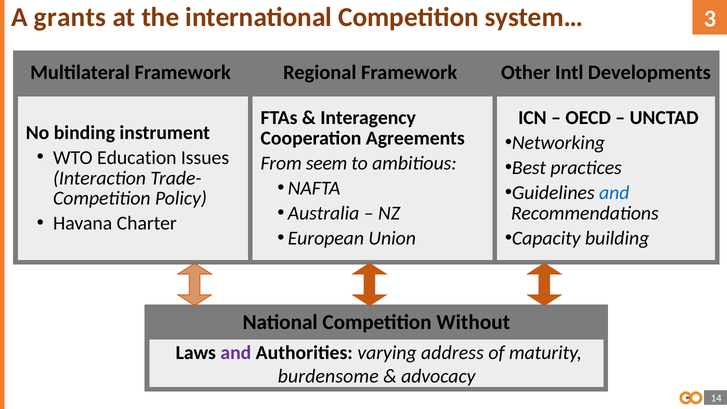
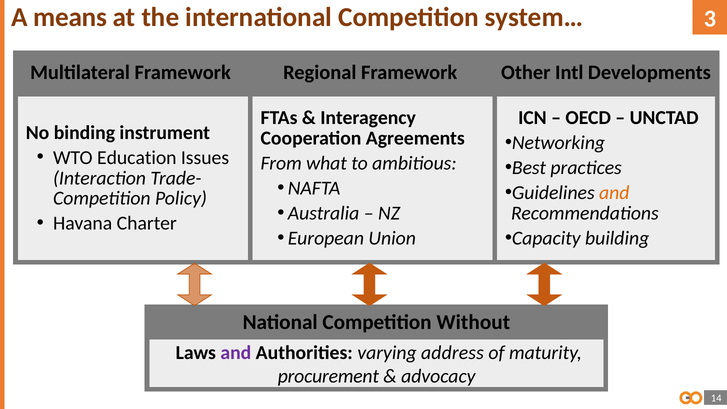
grants: grants -> means (70, 17)
seem: seem -> what (327, 163)
and colour: blue -> orange (614, 193)
burdensome: burdensome -> procurement (328, 376)
